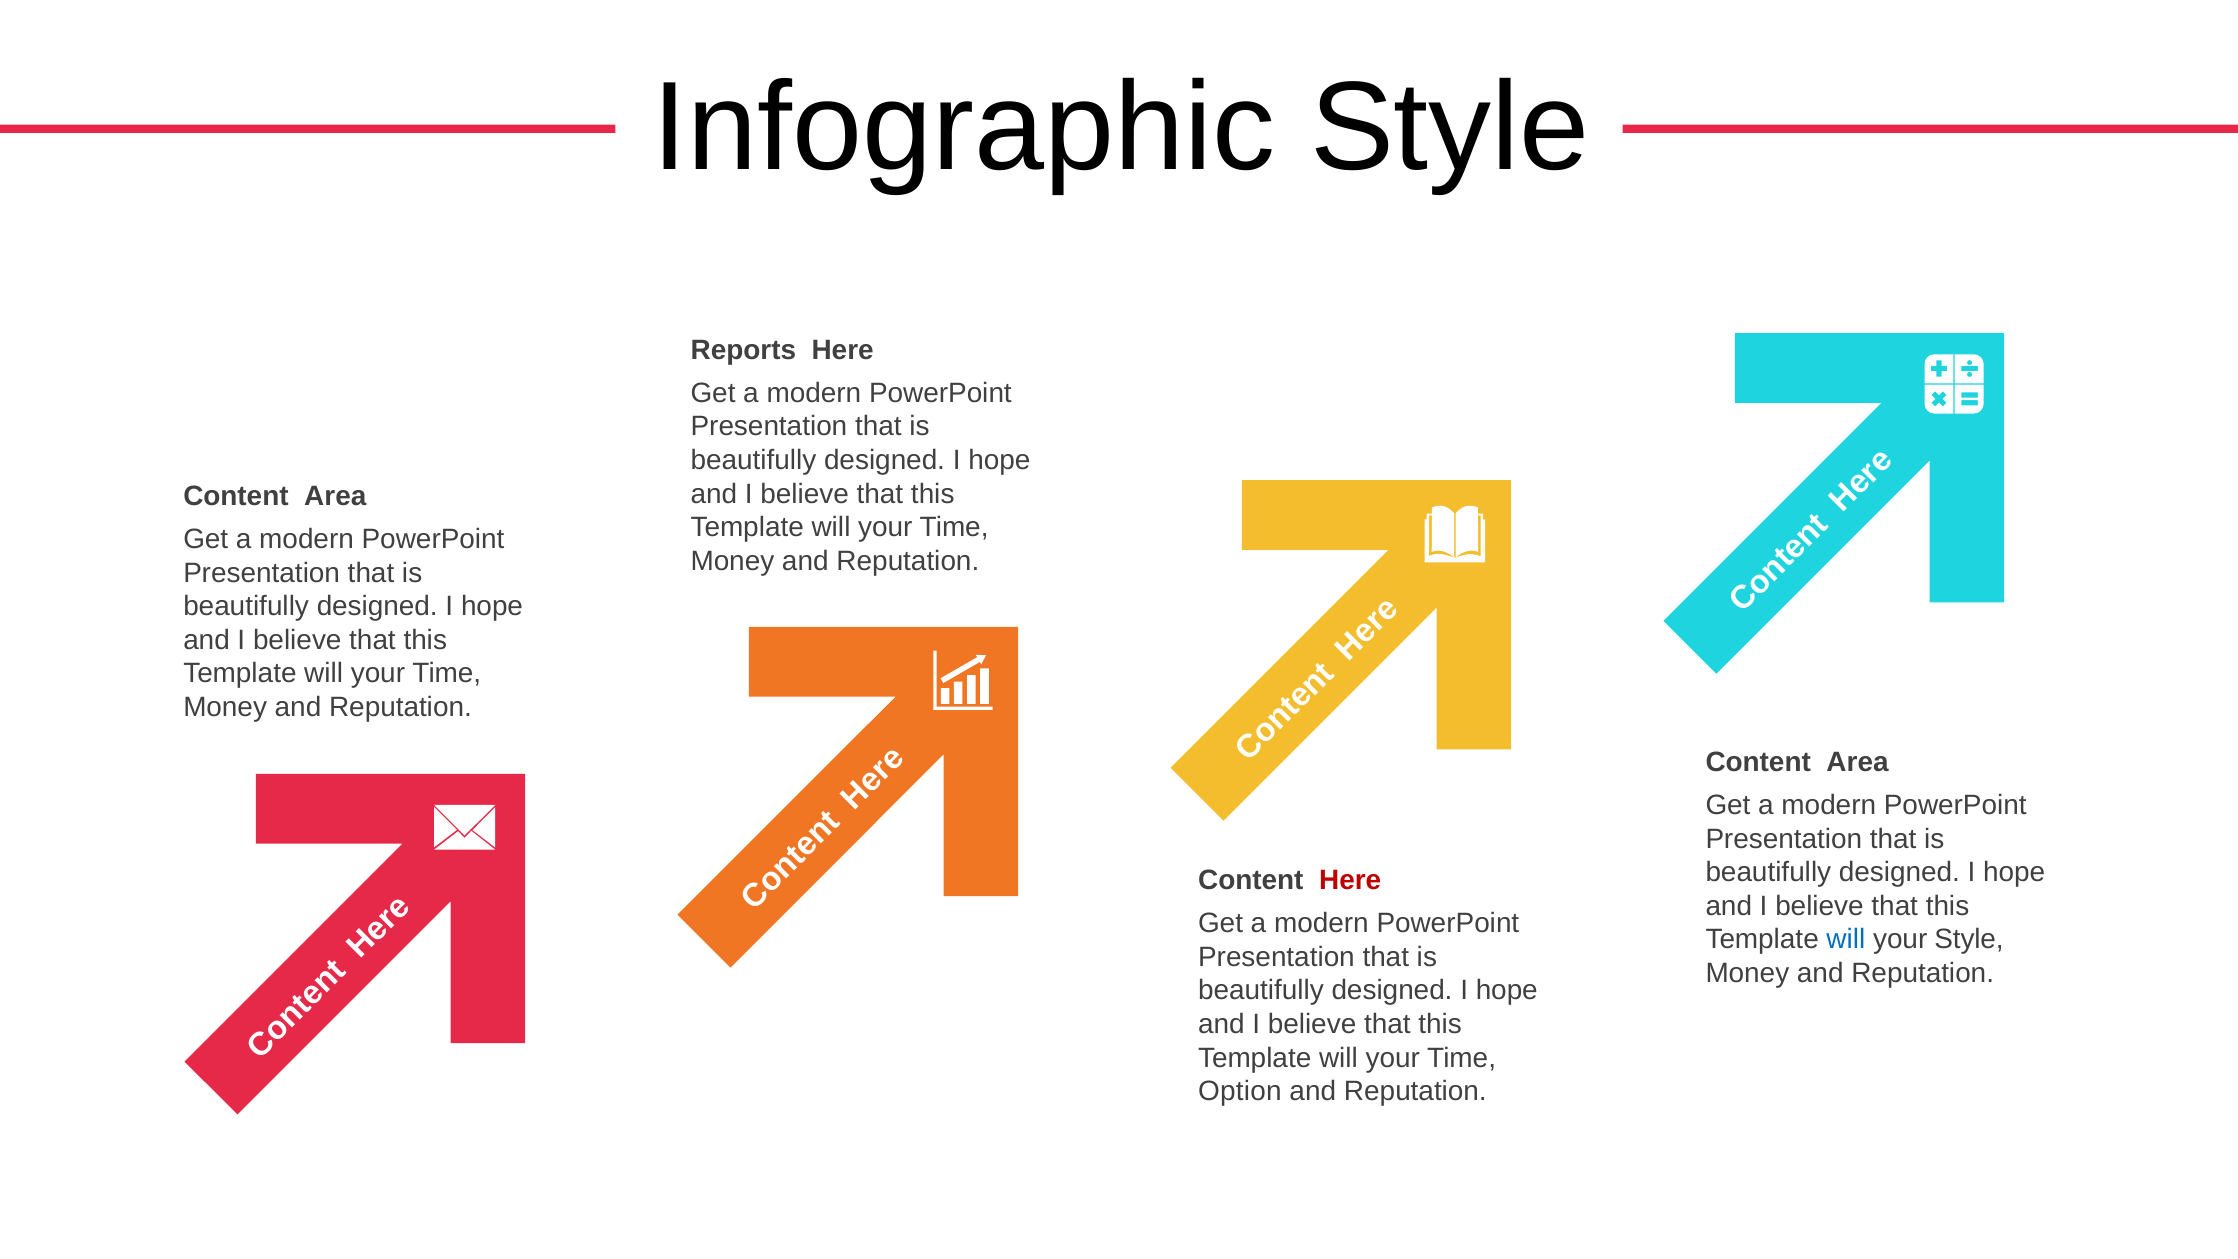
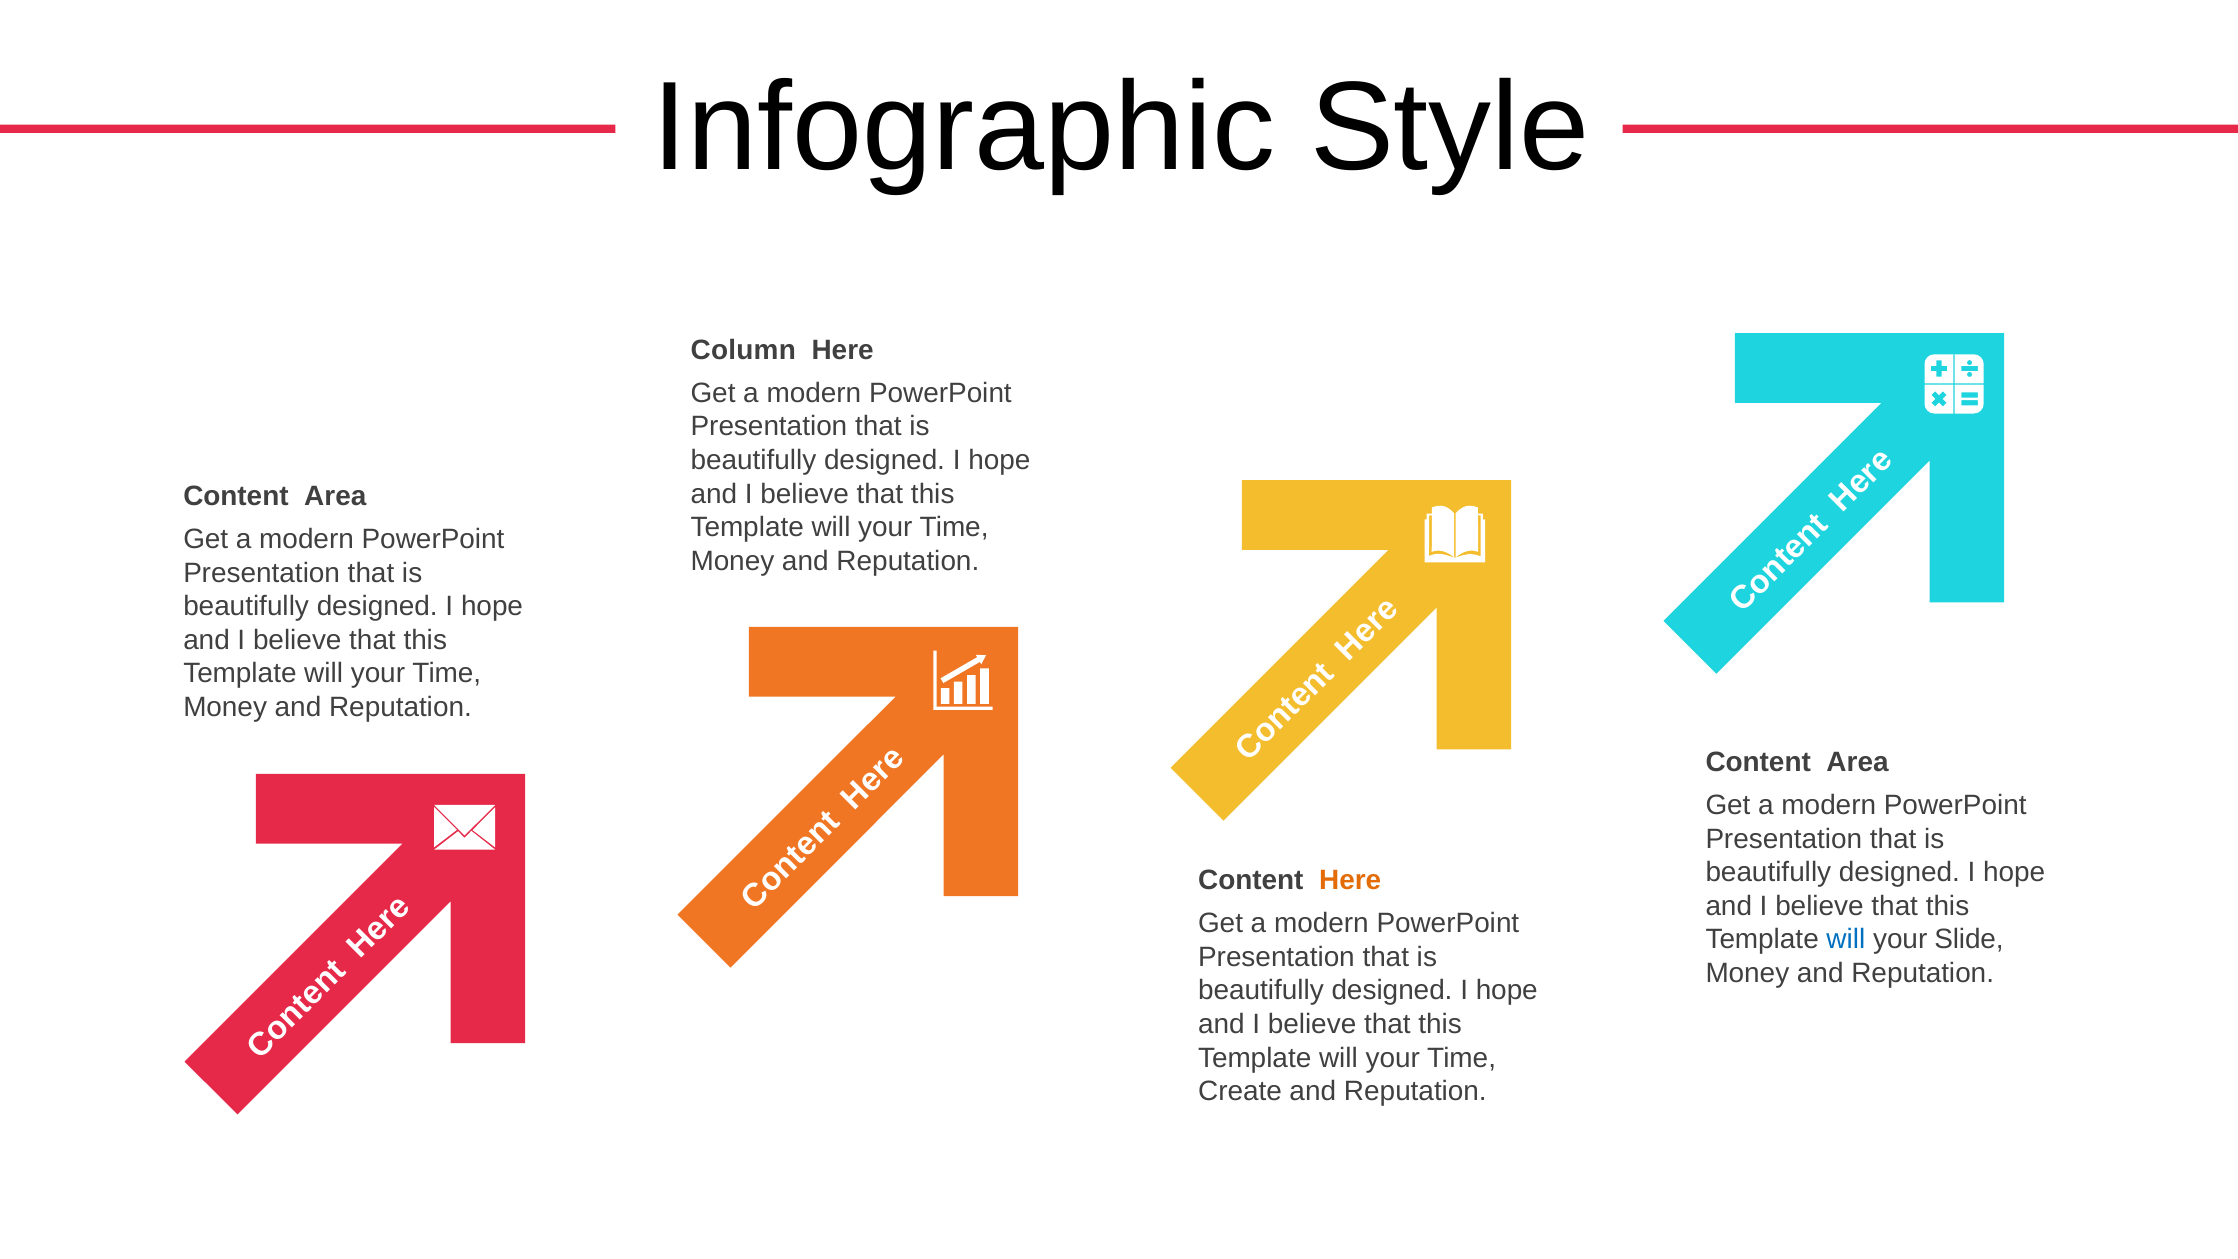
Reports: Reports -> Column (743, 350)
Here colour: red -> orange (1350, 881)
your Style: Style -> Slide (1969, 940)
Option: Option -> Create (1240, 1091)
